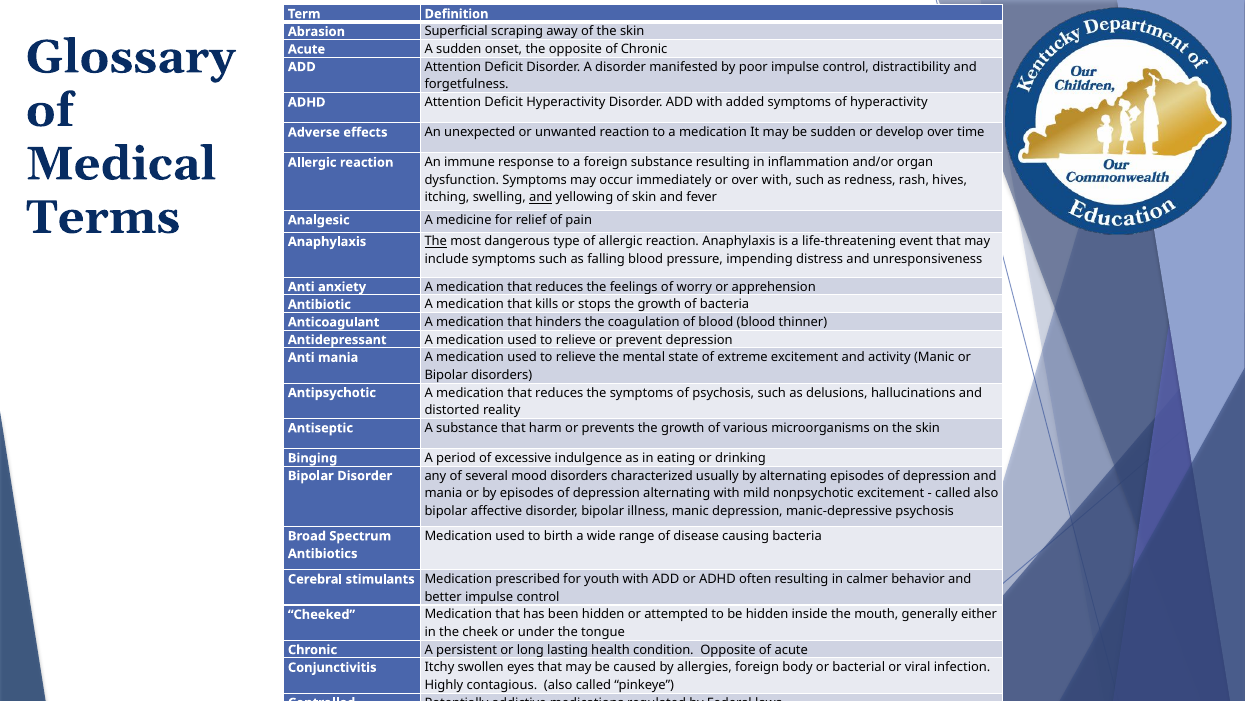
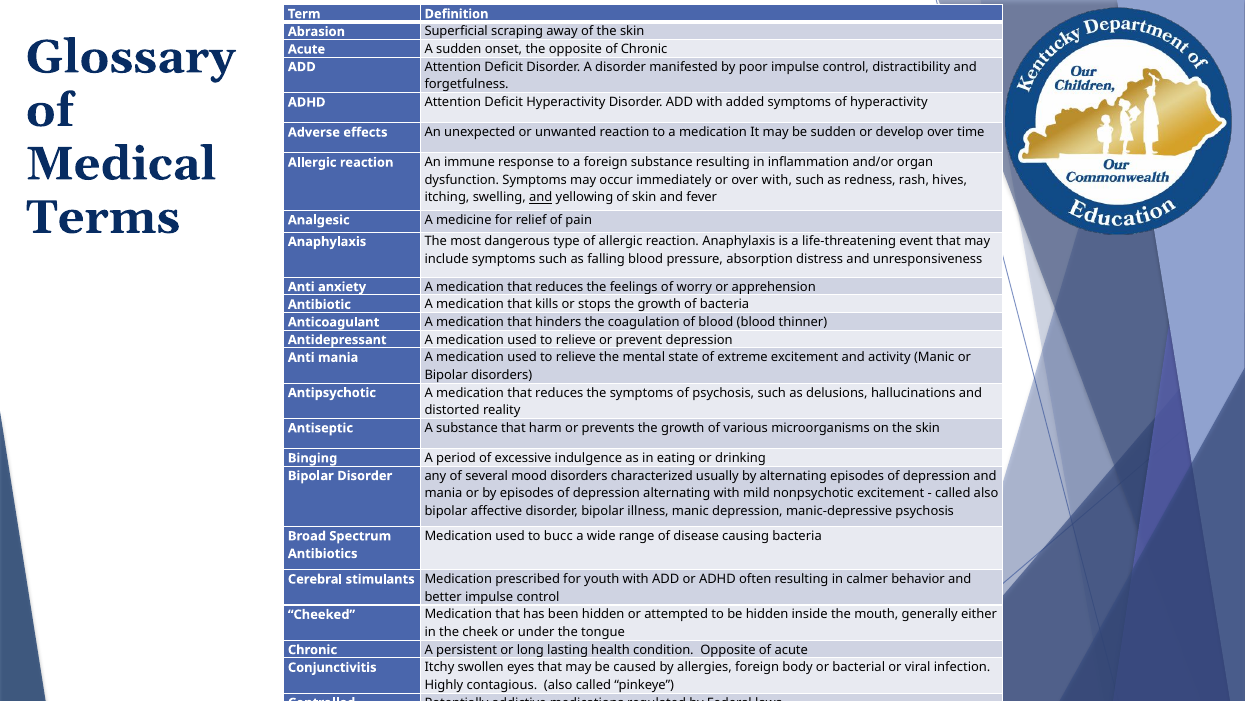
The underline: present -> none (436, 241)
impending: impending -> absorption (760, 259)
birth: birth -> bucc (558, 536)
